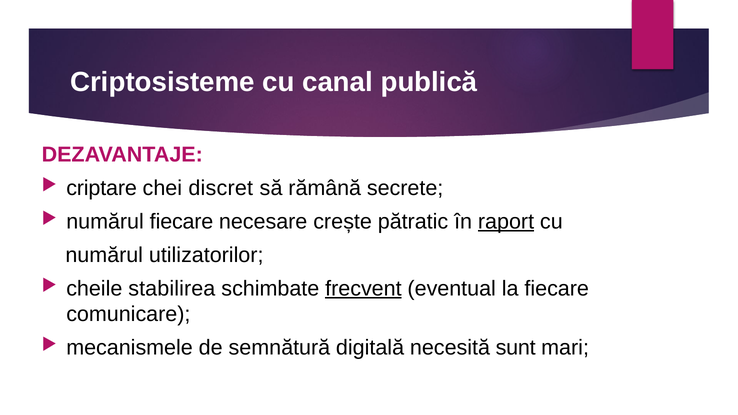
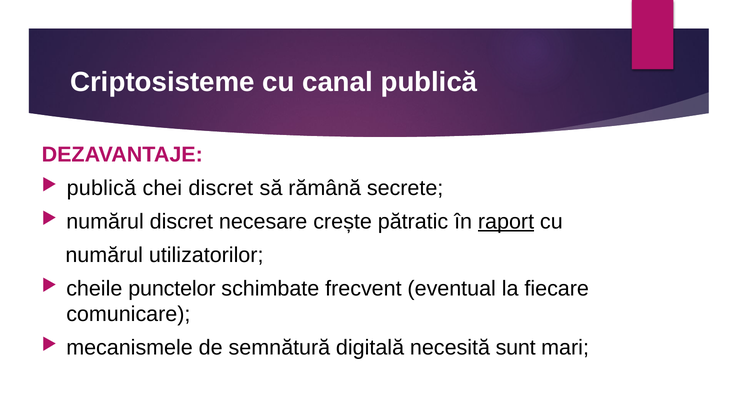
criptare: criptare -> publică (101, 188)
numărul ﬁecare: ﬁecare -> discret (181, 222)
stabilirea: stabilirea -> punctelor (172, 289)
frecvent underline: present -> none (363, 289)
